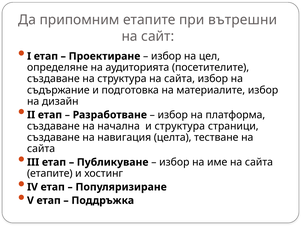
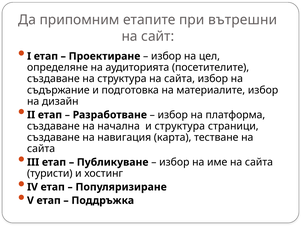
целта: целта -> карта (173, 137)
етапите: етапите -> туристи (50, 173)
